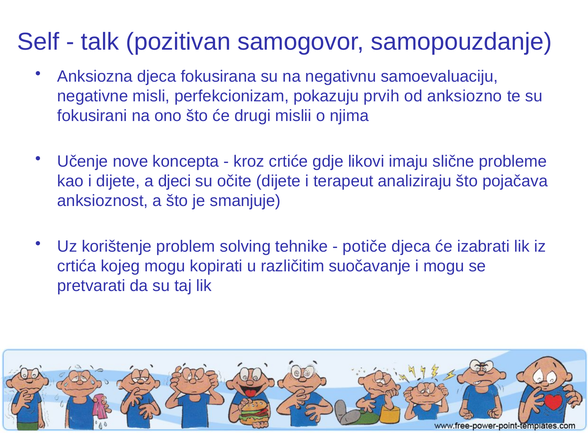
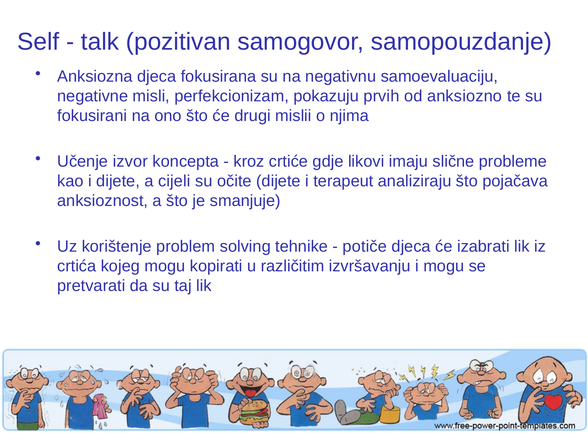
nove: nove -> izvor (130, 162)
djeci: djeci -> cijeli (174, 181)
suočavanje: suočavanje -> izvršavanju (370, 266)
